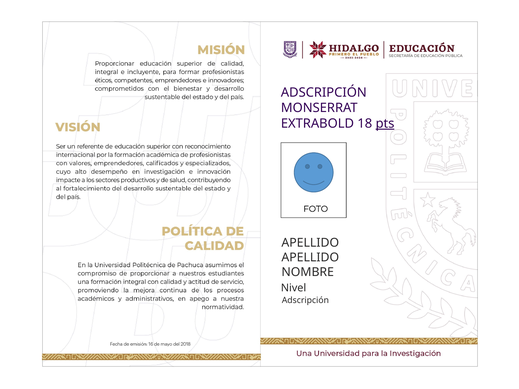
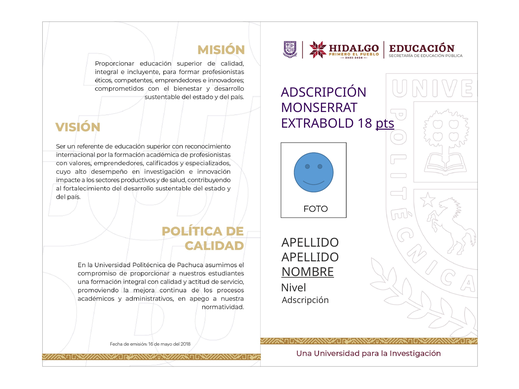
NOMBRE underline: none -> present (308, 272)
